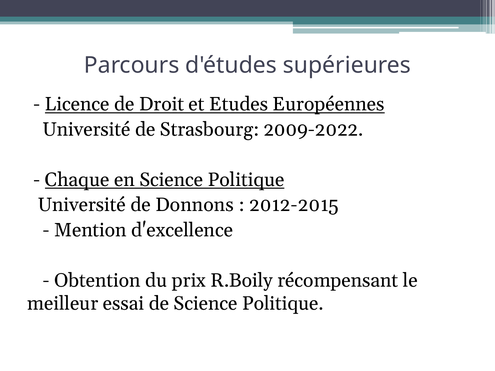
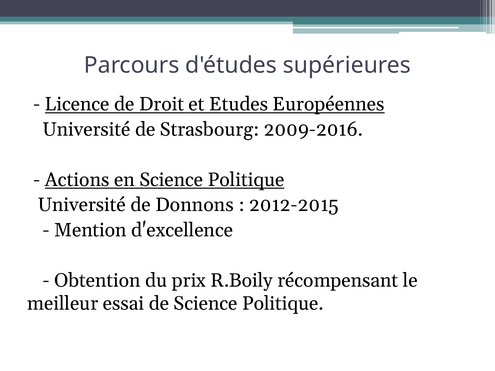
2009-2022: 2009-2022 -> 2009-2016 (313, 129)
Chaque: Chaque -> Actions (77, 180)
